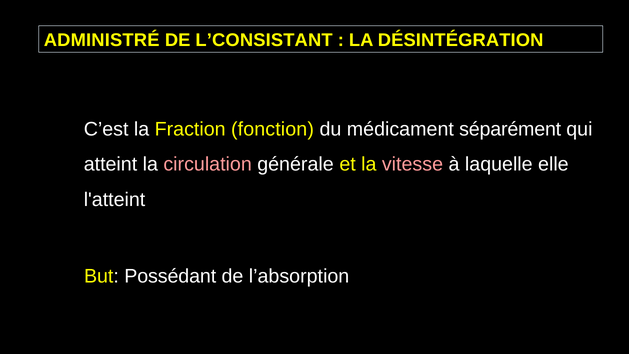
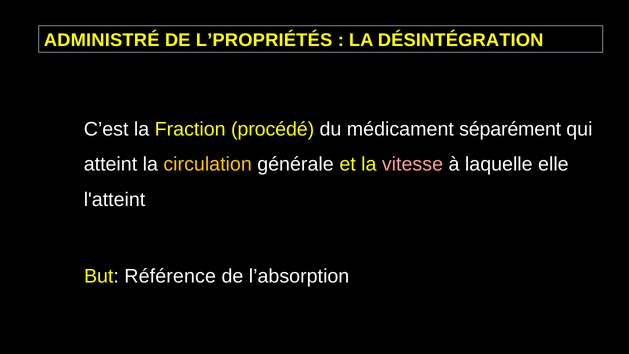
L’CONSISTANT: L’CONSISTANT -> L’PROPRIÉTÉS (264, 40)
fonction: fonction -> procédé (273, 129)
circulation colour: pink -> yellow (208, 164)
Possédant: Possédant -> Référence (170, 276)
